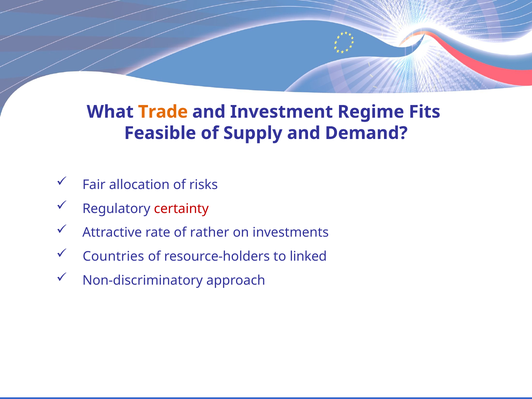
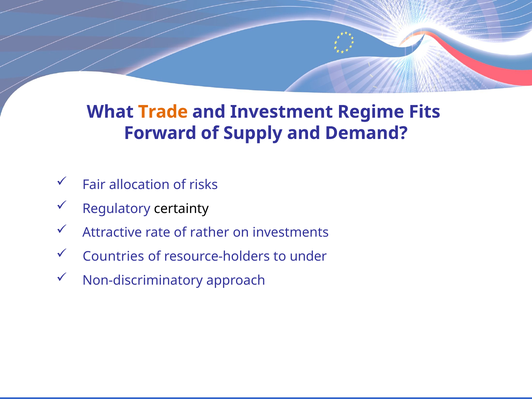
Feasible: Feasible -> Forward (160, 133)
certainty colour: red -> black (181, 209)
linked: linked -> under (308, 257)
